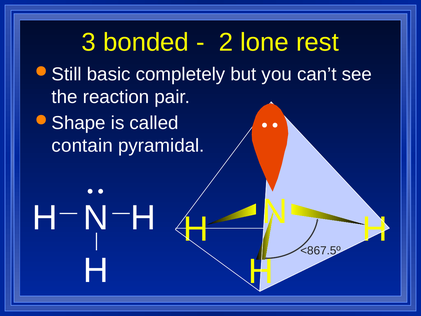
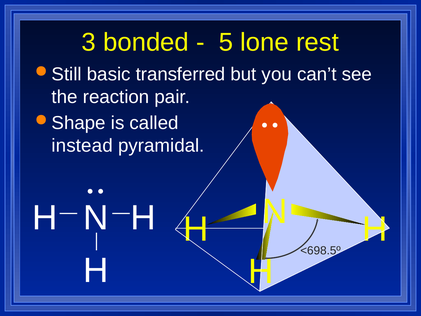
2: 2 -> 5 (226, 42)
completely: completely -> transferred (181, 74)
contain: contain -> instead (82, 145)
<867.5º: <867.5º -> <698.5º (320, 250)
